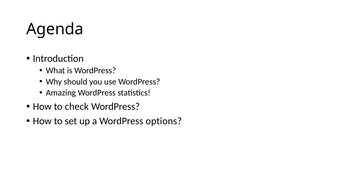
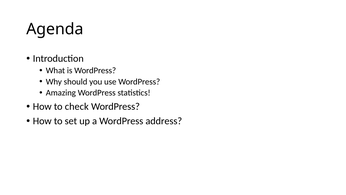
options: options -> address (164, 121)
